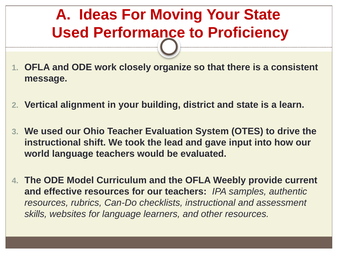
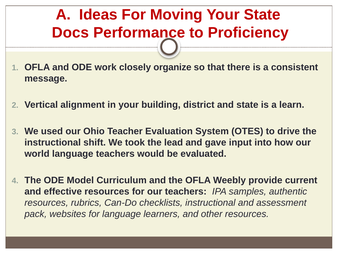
Used: Used -> Docs (70, 33)
skills: skills -> pack (36, 214)
